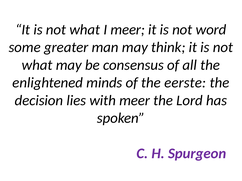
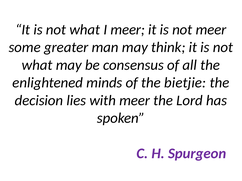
not word: word -> meer (211, 30)
eerste: eerste -> bietjie (185, 83)
